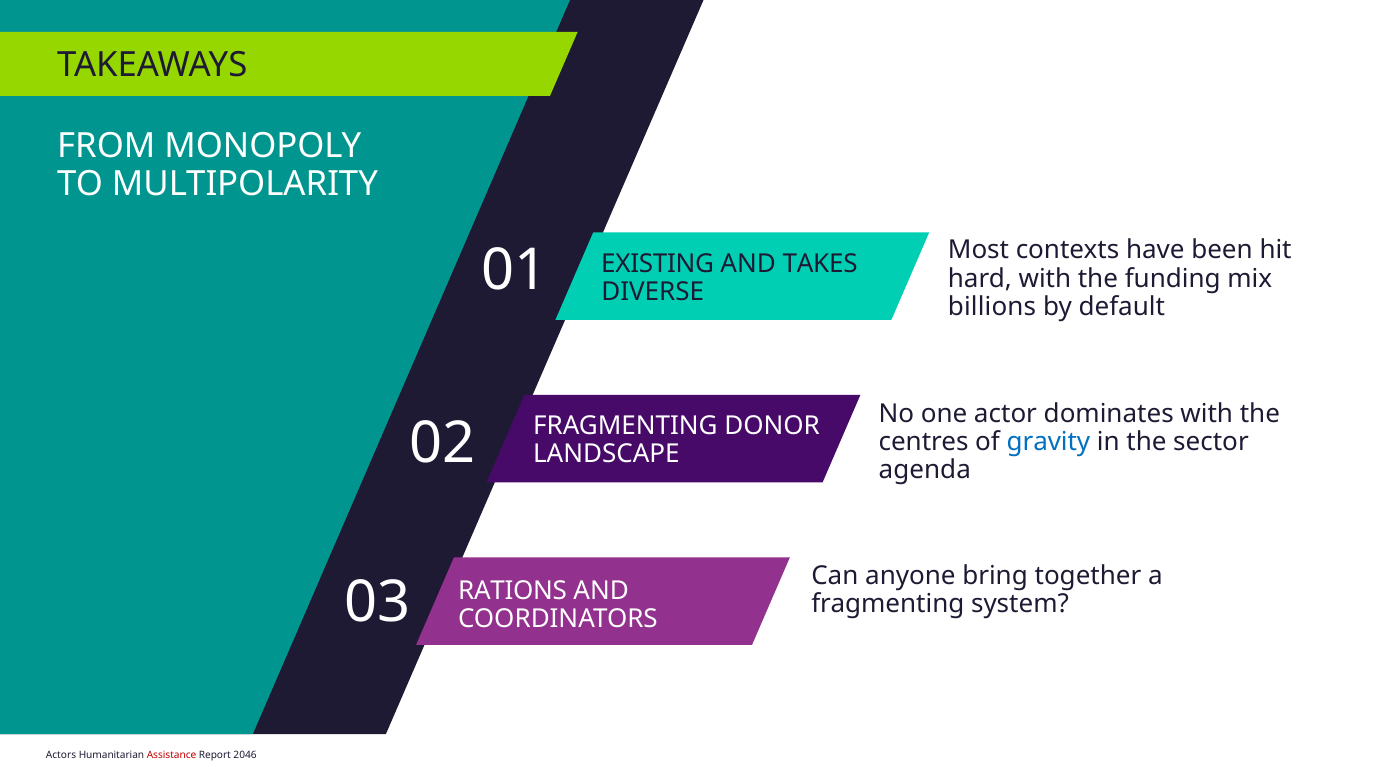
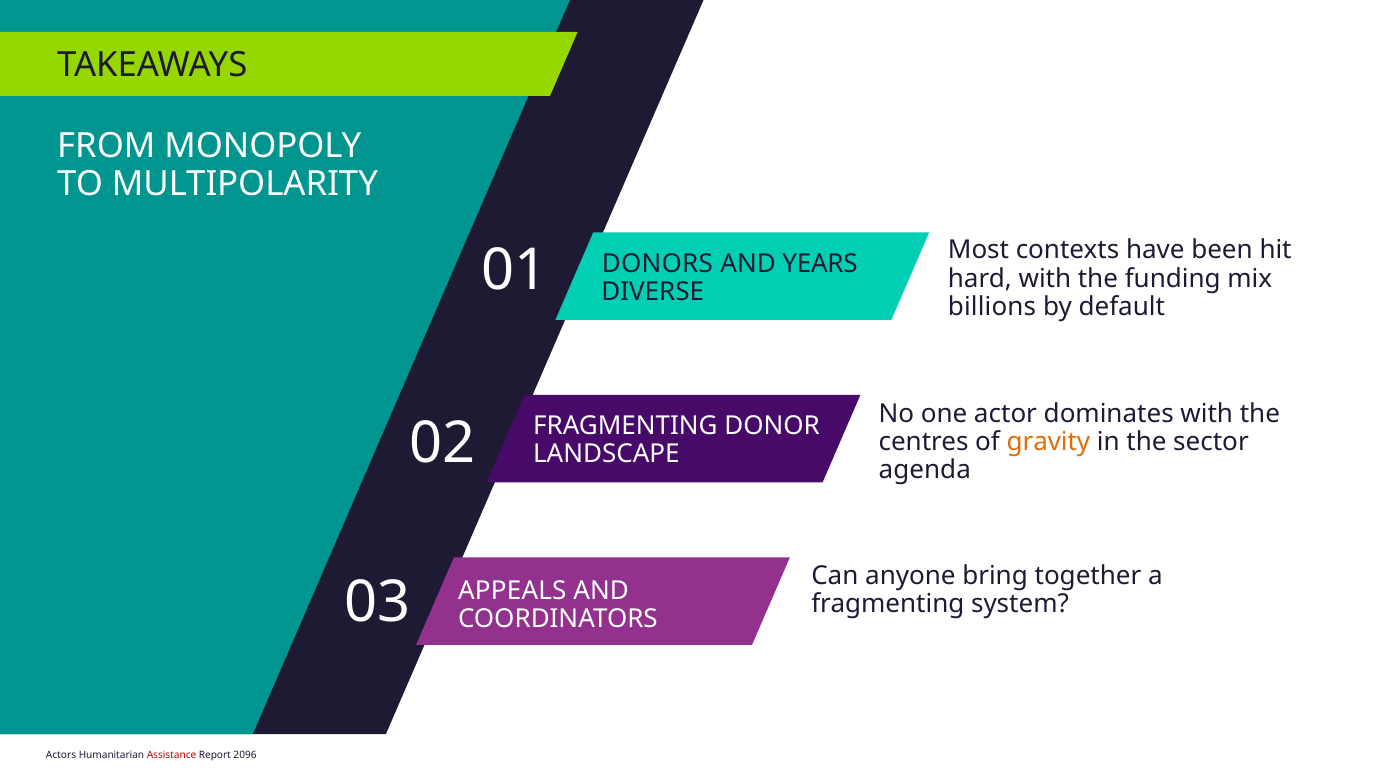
EXISTING: EXISTING -> DONORS (657, 264)
TAKES: TAKES -> YEARS (820, 264)
gravity colour: blue -> orange (1048, 441)
RATIONS: RATIONS -> APPEALS (512, 590)
2046: 2046 -> 2096 (245, 755)
